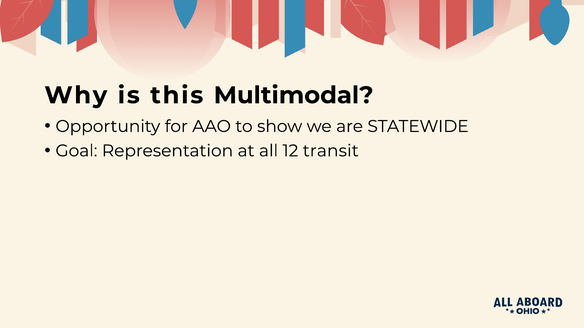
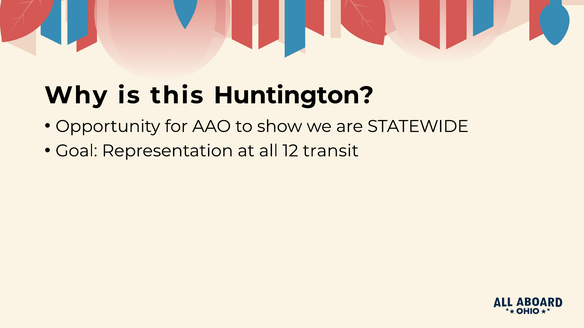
Multimodal: Multimodal -> Huntington (294, 95)
